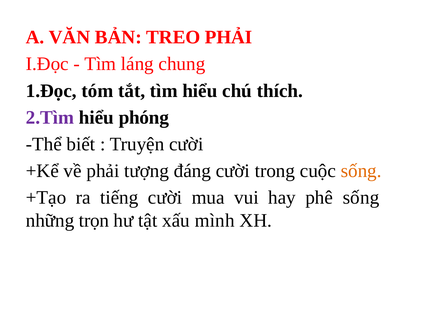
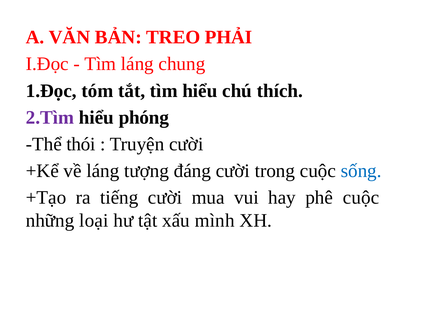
biết: biết -> thói (81, 144)
về phải: phải -> láng (103, 171)
sống colour: orange -> blue (361, 171)
phê sống: sống -> cuộc (361, 198)
trọn: trọn -> loại (94, 221)
